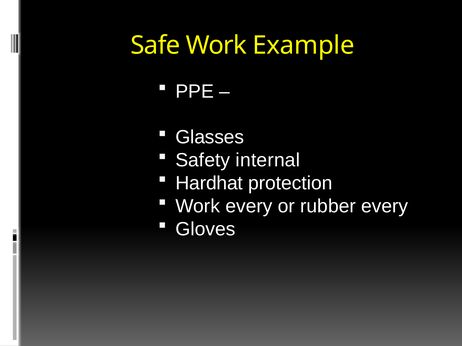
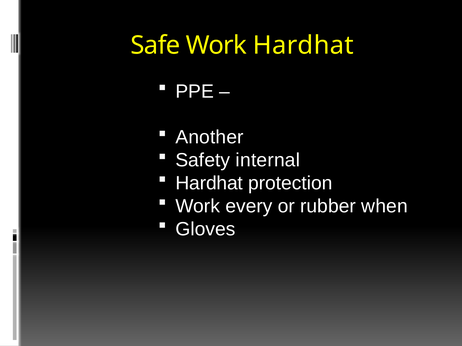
Work Example: Example -> Hardhat (303, 45)
Glasses: Glasses -> Another (210, 138)
rubber every: every -> when (385, 206)
